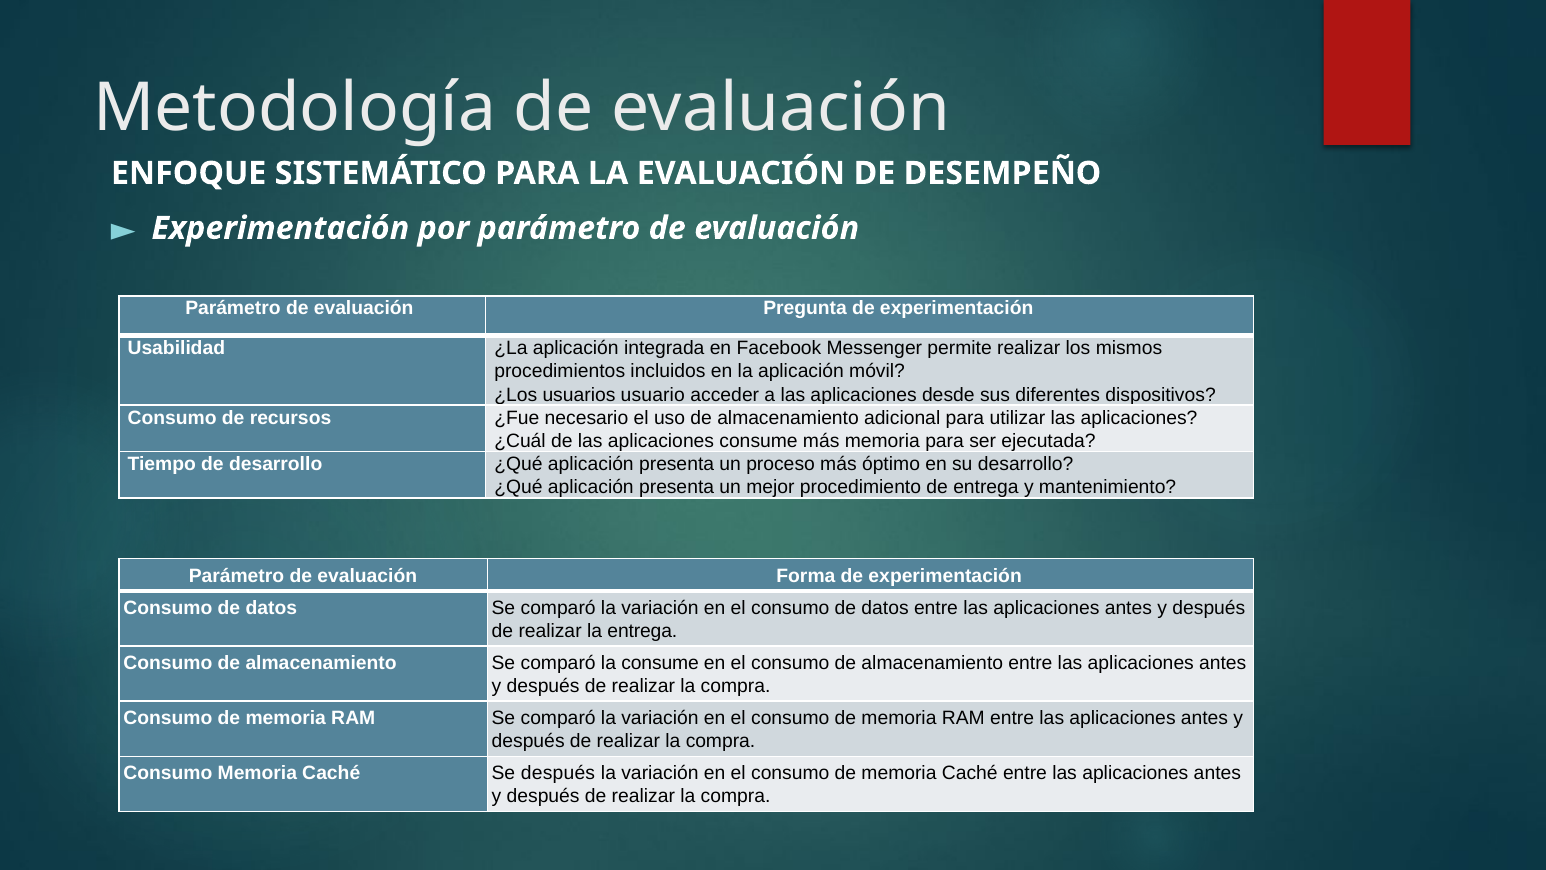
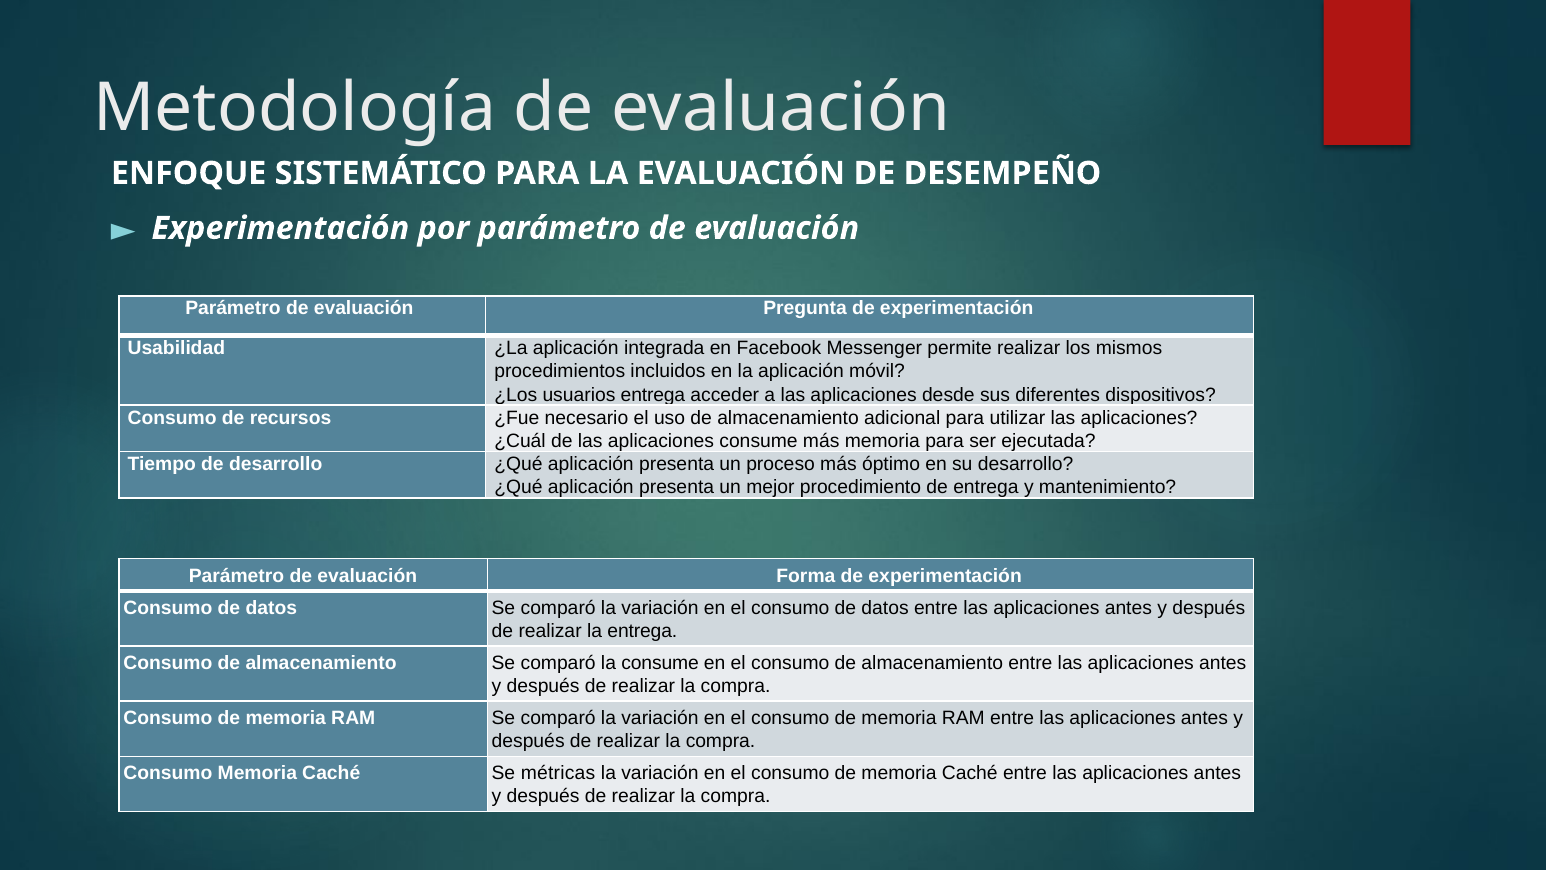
usuarios usuario: usuario -> entrega (653, 394)
Se después: después -> métricas (558, 773)
